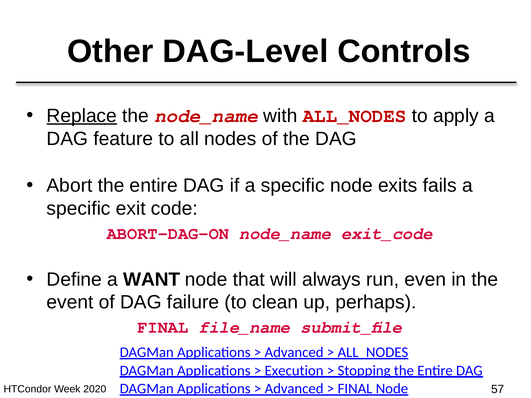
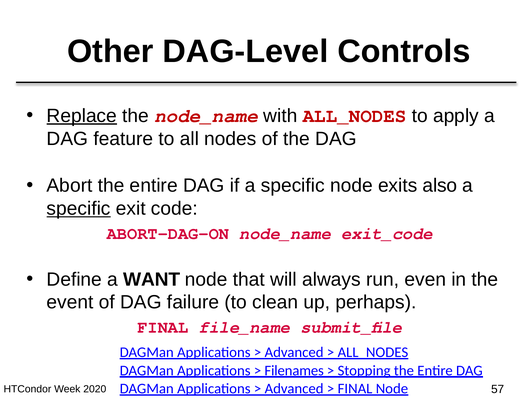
fails: fails -> also (440, 186)
specific underline: none -> present (79, 209)
Execution: Execution -> Filenames (294, 371)
